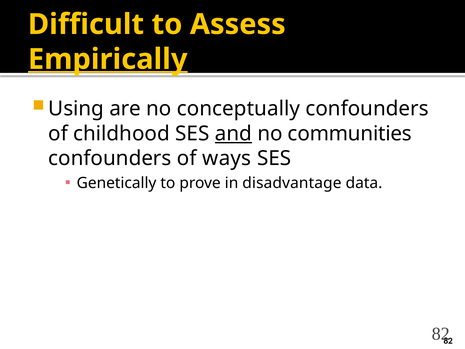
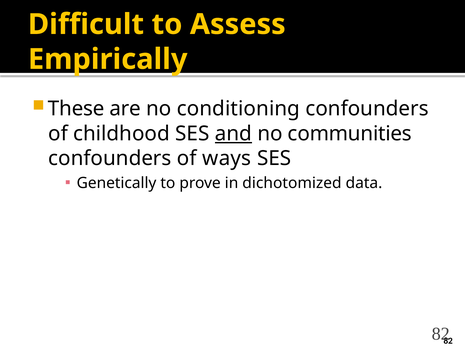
Empirically underline: present -> none (108, 59)
Using: Using -> These (76, 109)
conceptually: conceptually -> conditioning (238, 109)
disadvantage: disadvantage -> dichotomized (292, 183)
